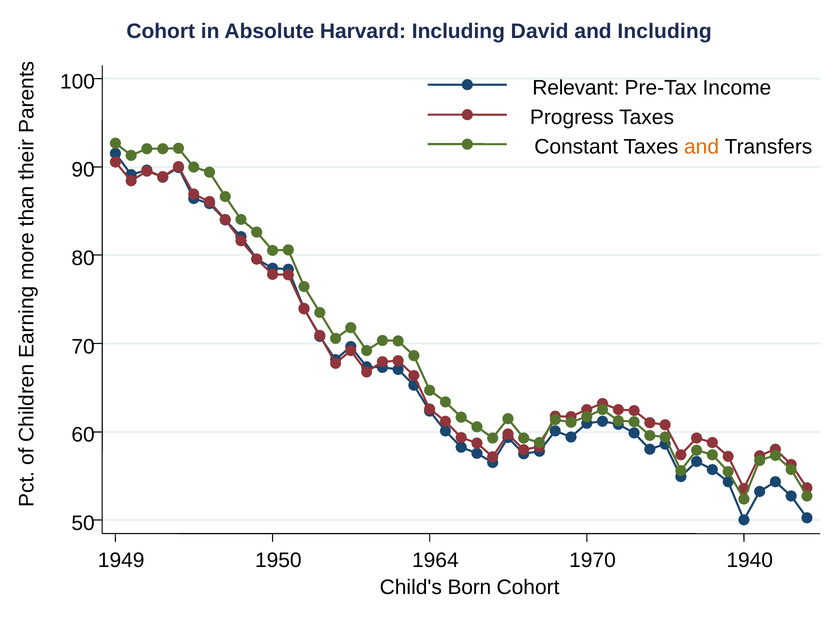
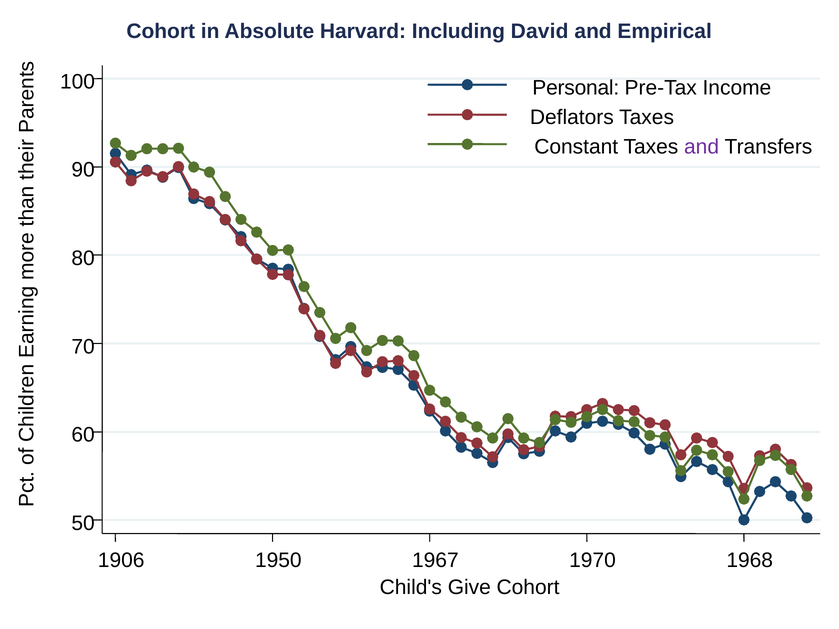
and Including: Including -> Empirical (665, 31)
Relevant: Relevant -> Personal (576, 88)
Progress: Progress -> Deflators (572, 118)
and colour: orange -> purple (702, 147)
1949: 1949 -> 1906 (121, 561)
1964: 1964 -> 1967 (435, 561)
1940: 1940 -> 1968 (750, 561)
Born: Born -> Give (469, 587)
